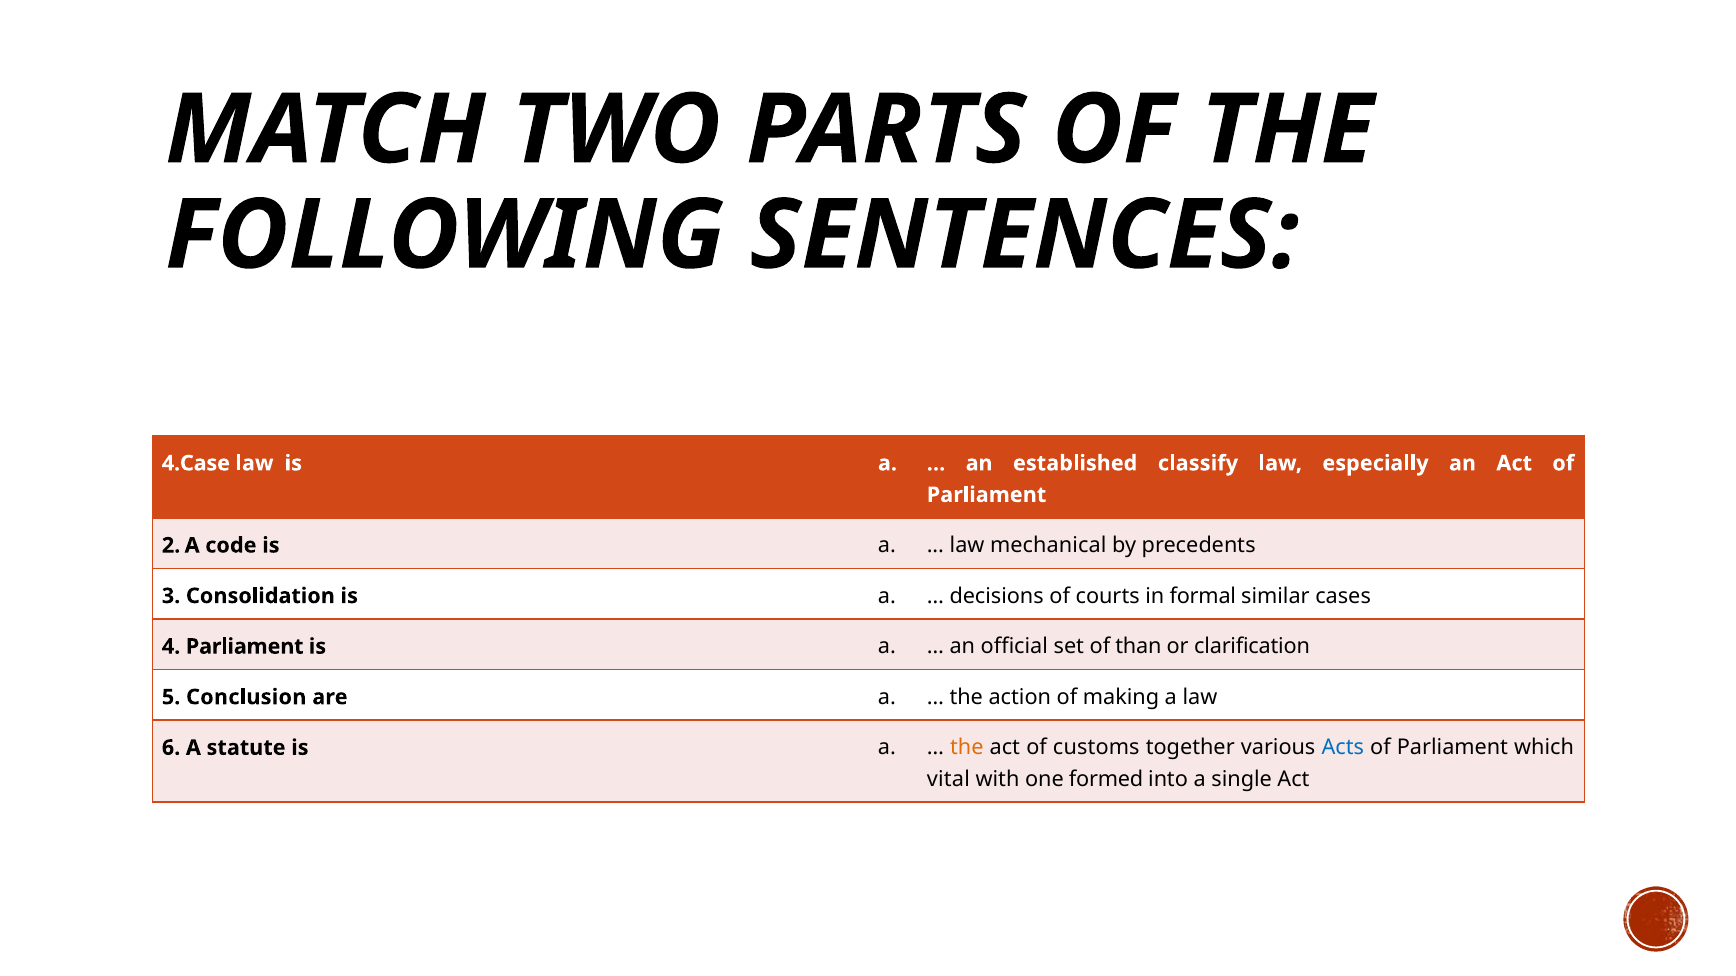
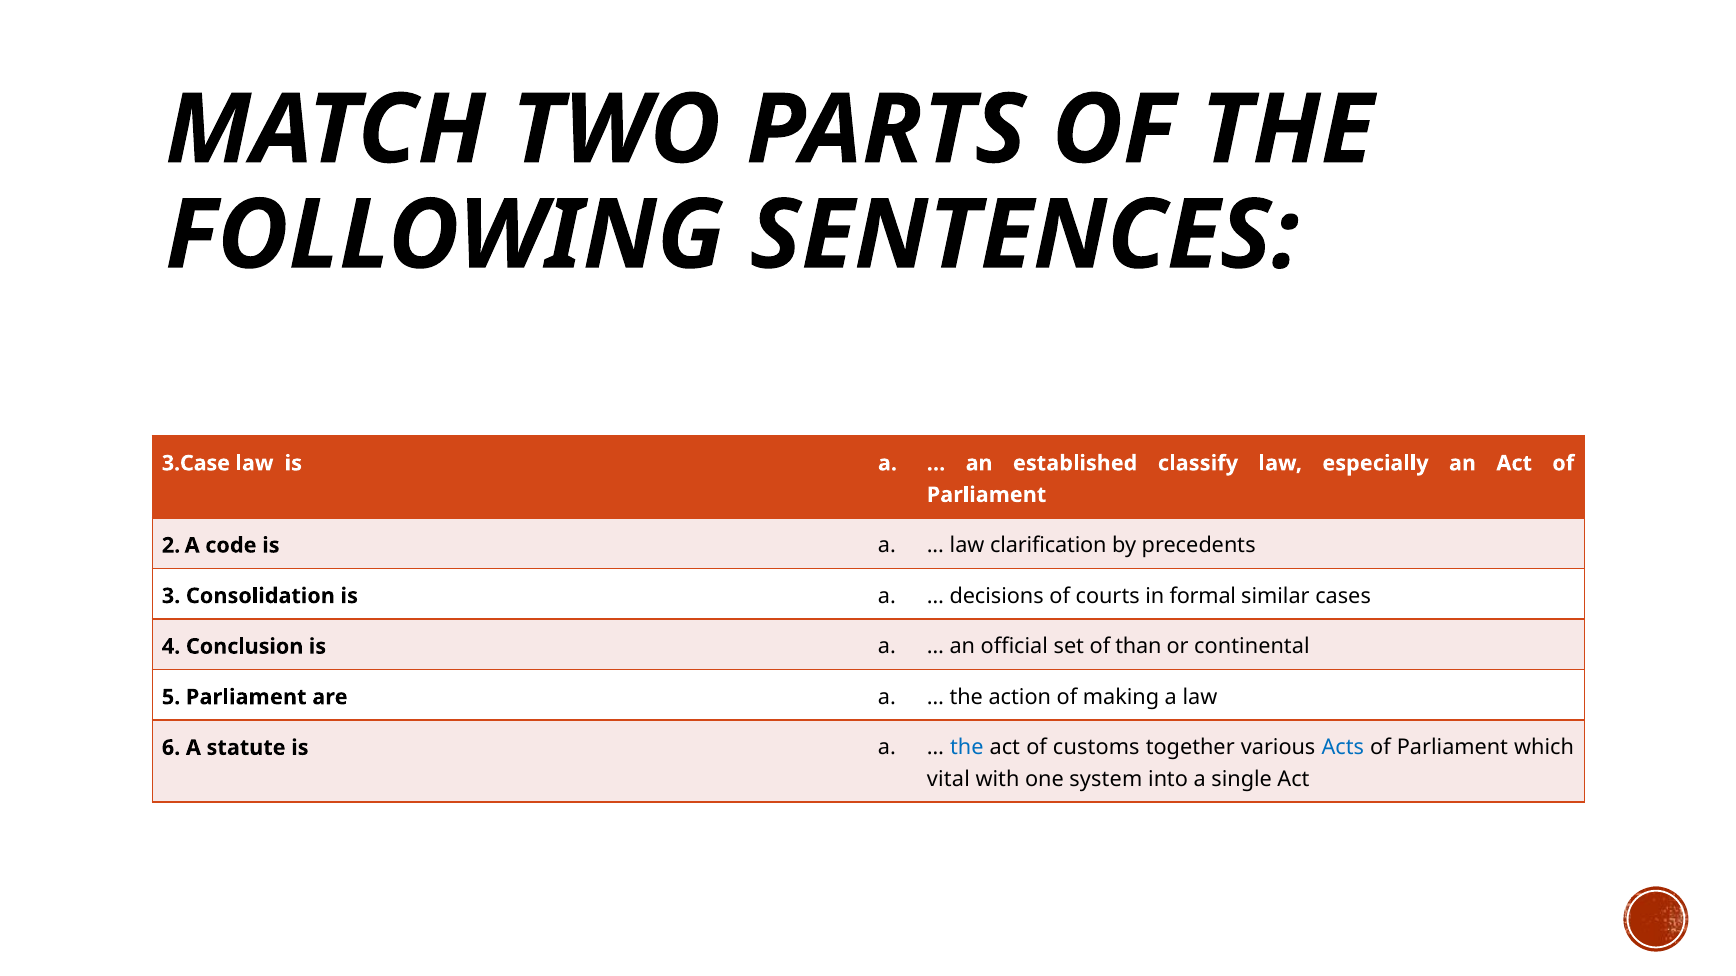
4.Case: 4.Case -> 3.Case (196, 464)
mechanical: mechanical -> clarification (1048, 546)
4 Parliament: Parliament -> Conclusion (245, 647)
clarification: clarification -> continental (1252, 647)
5 Conclusion: Conclusion -> Parliament (246, 697)
the colour: orange -> blue (967, 748)
formed: formed -> system (1106, 780)
